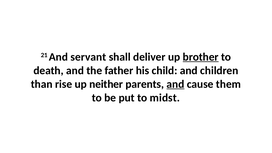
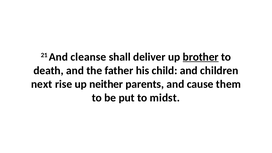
servant: servant -> cleanse (88, 57)
than: than -> next (42, 84)
and underline: present -> none (175, 84)
